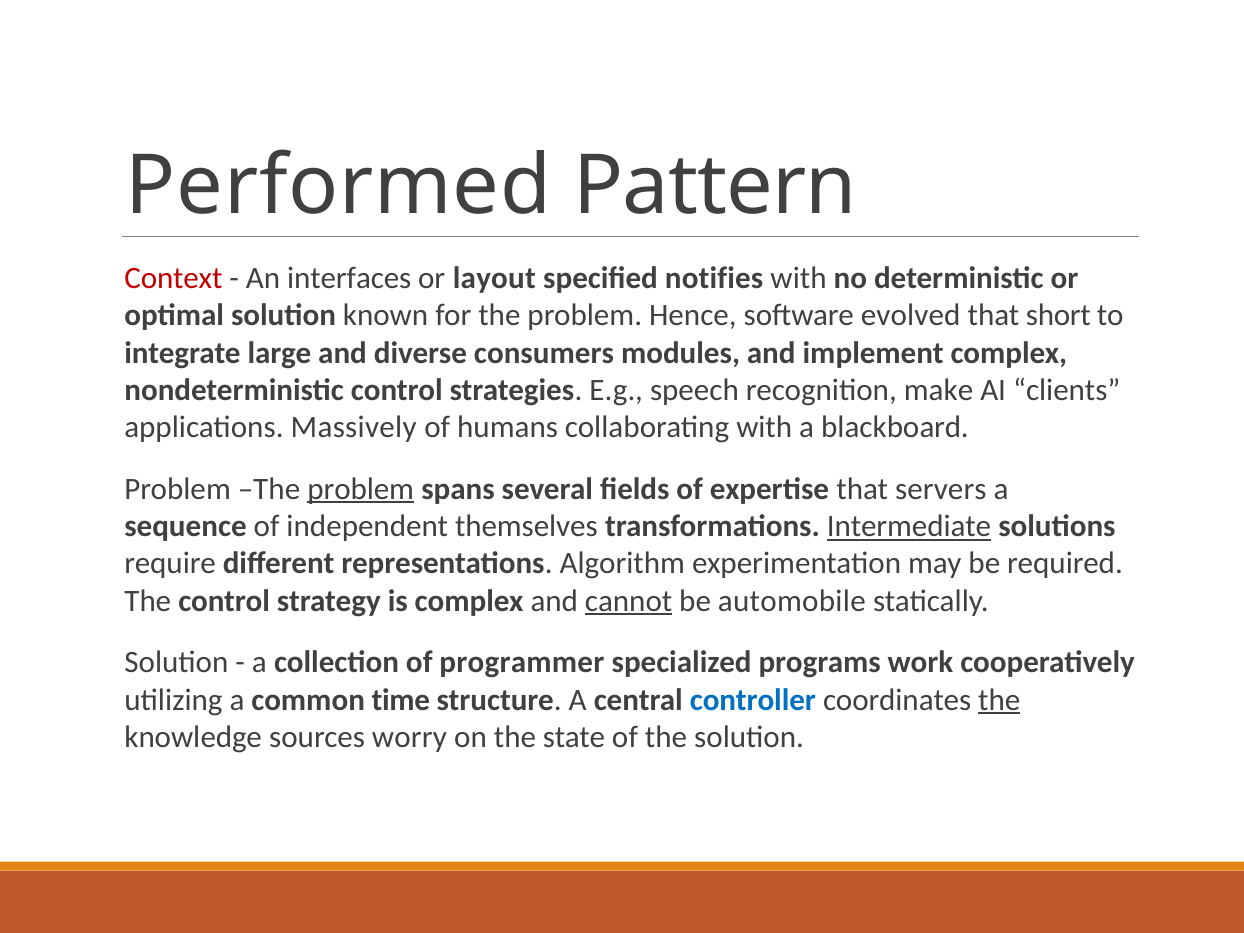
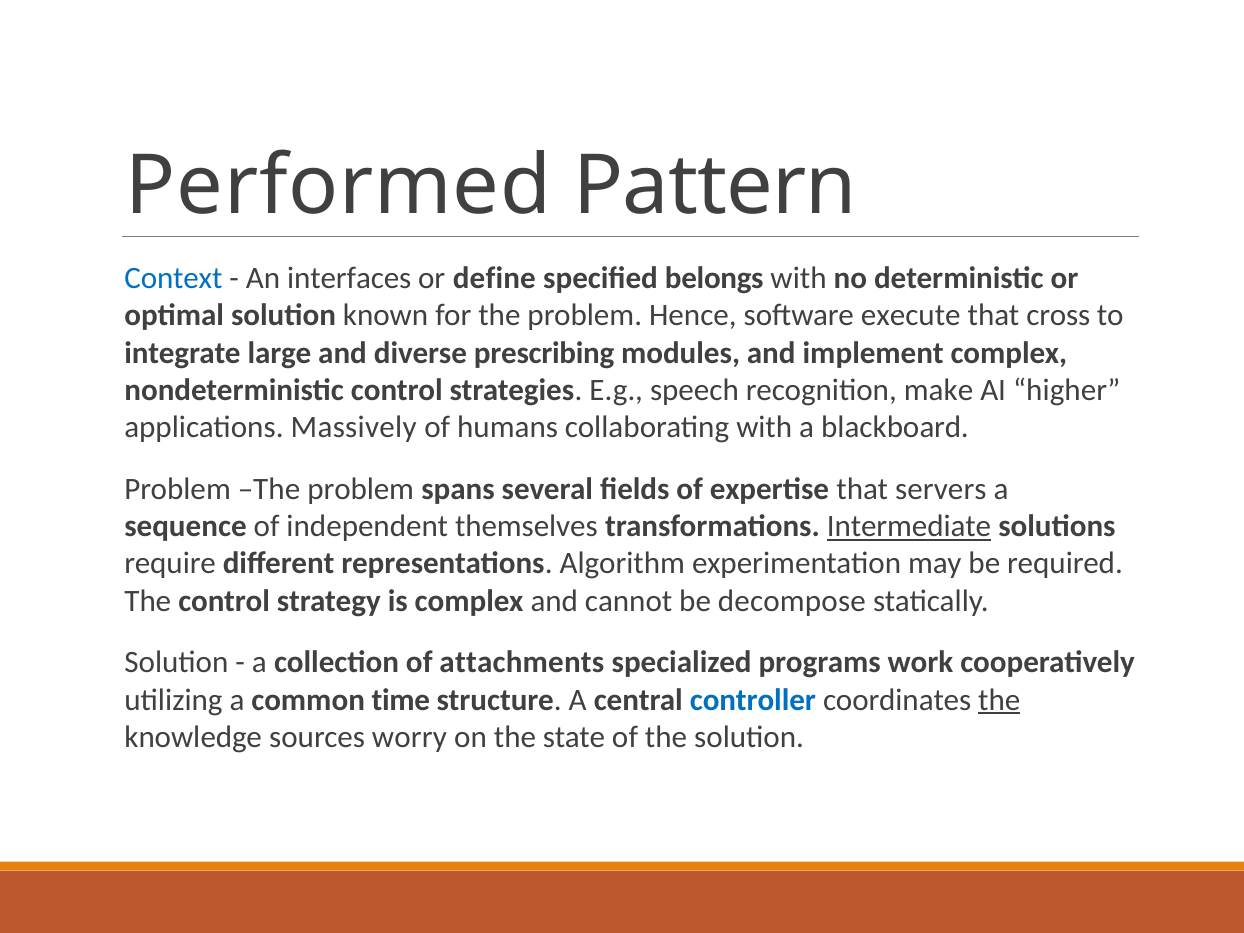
Context colour: red -> blue (173, 278)
layout: layout -> define (494, 278)
notifies: notifies -> belongs (714, 278)
evolved: evolved -> execute (911, 315)
short: short -> cross (1058, 315)
consumers: consumers -> prescribing (544, 353)
clients: clients -> higher (1067, 390)
problem underline: present -> none (361, 489)
cannot underline: present -> none (629, 601)
automobile: automobile -> decompose (792, 601)
programmer: programmer -> attachments (522, 662)
